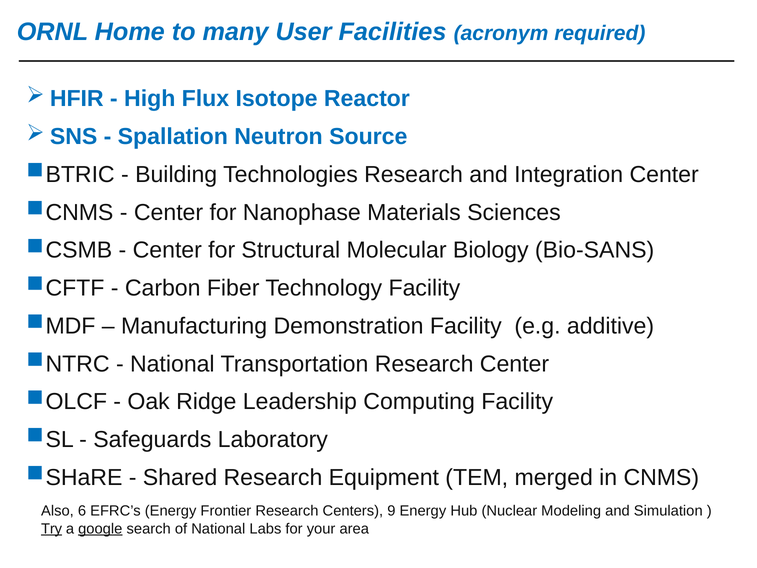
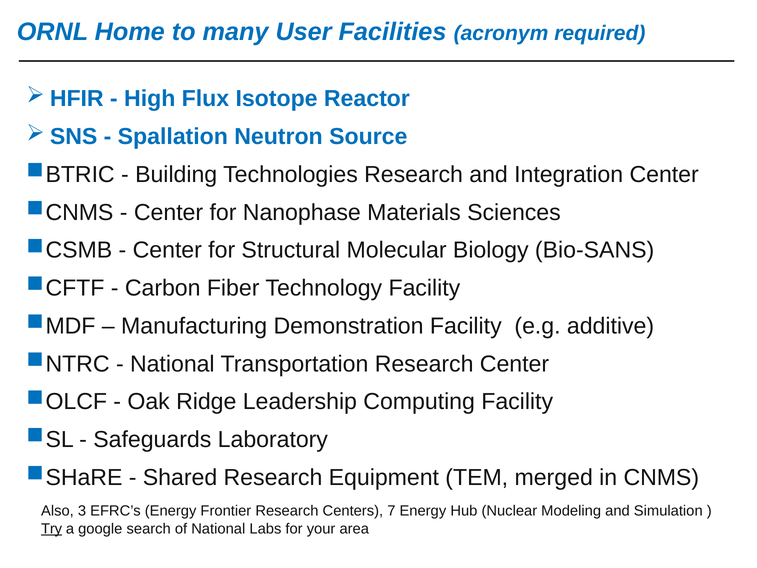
6: 6 -> 3 (82, 511)
9: 9 -> 7 (391, 511)
google underline: present -> none (100, 529)
